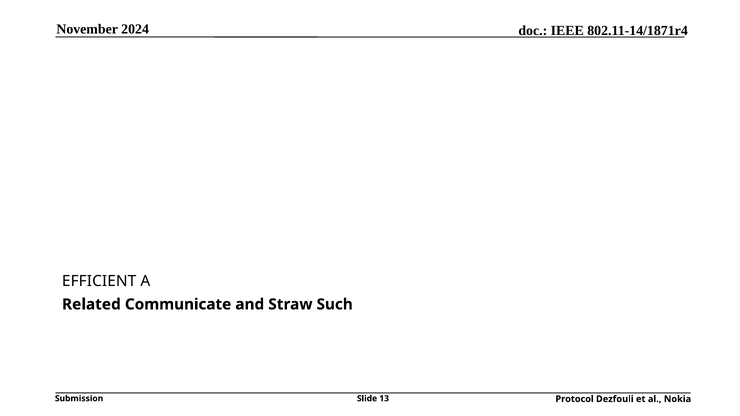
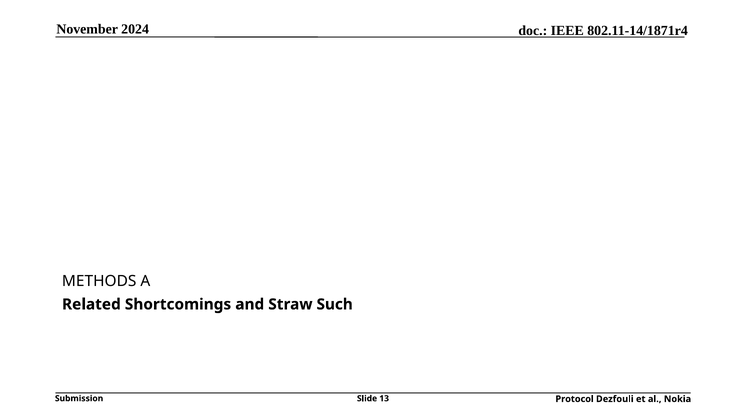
EFFICIENT: EFFICIENT -> METHODS (99, 281)
Communicate: Communicate -> Shortcomings (178, 305)
